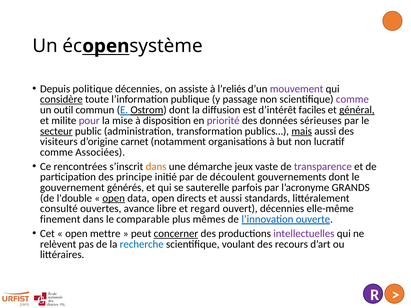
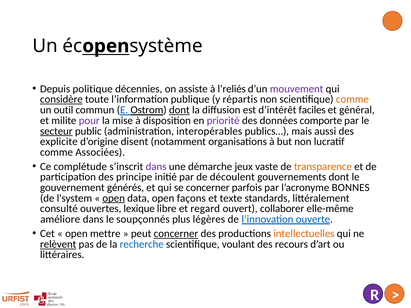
passage: passage -> répartis (240, 99)
comme colour: purple -> orange (352, 99)
dont underline: none -> present (179, 110)
général underline: present -> none (357, 110)
sérieuses: sérieuses -> comporte (321, 121)
transformation: transformation -> interopérables (209, 131)
mais underline: present -> none (302, 131)
visiteurs: visiteurs -> explicite (59, 142)
carnet: carnet -> disent (135, 142)
rencontrées: rencontrées -> complétude (80, 167)
dans colour: orange -> purple (156, 167)
transparence colour: purple -> orange (323, 167)
se sauterelle: sauterelle -> concerner (208, 188)
GRANDS: GRANDS -> BONNES (351, 188)
l'double: l'double -> l'system (74, 198)
directs: directs -> façons (191, 198)
et aussi: aussi -> texte (231, 198)
avance: avance -> lexique (139, 209)
ouvert décennies: décennies -> collaborer (282, 209)
finement: finement -> améliore (60, 219)
comparable: comparable -> soupçonnés (143, 219)
mêmes: mêmes -> légères (209, 219)
intellectuelles colour: purple -> orange (304, 234)
relèvent underline: none -> present (58, 244)
